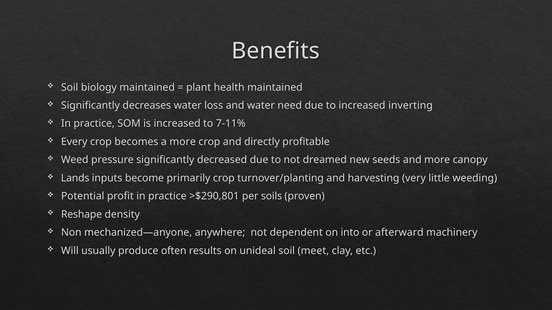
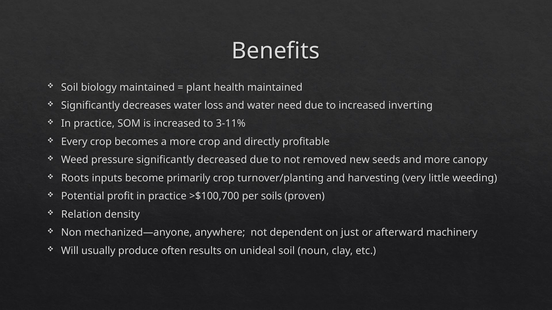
7-11%: 7-11% -> 3-11% (231, 124)
dreamed: dreamed -> removed (325, 160)
Lands: Lands -> Roots (75, 178)
>$290,801: >$290,801 -> >$100,700 (214, 196)
Reshape: Reshape -> Relation (81, 215)
into: into -> just (350, 233)
meet: meet -> noun (313, 251)
